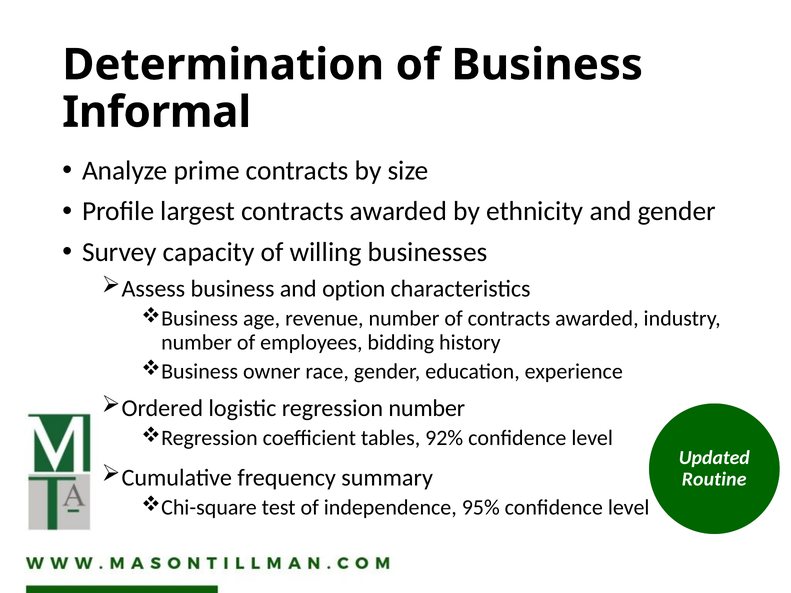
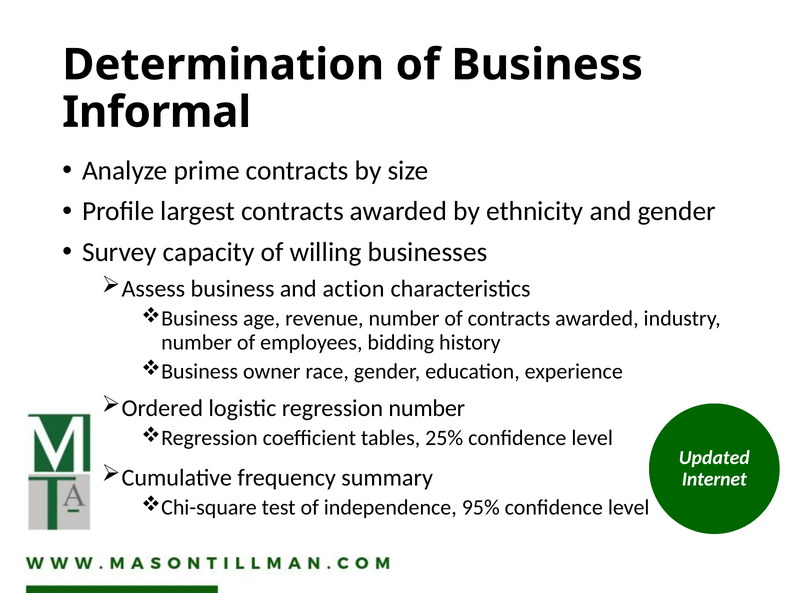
option: option -> action (354, 289)
92%: 92% -> 25% (444, 438)
Routine: Routine -> Internet (714, 479)
